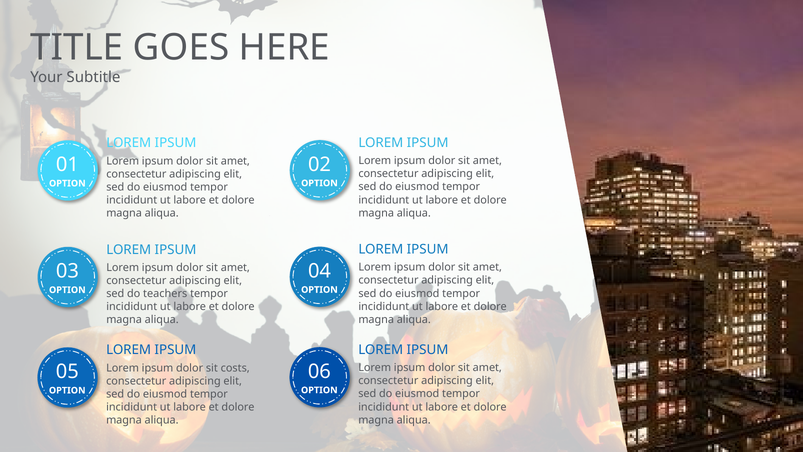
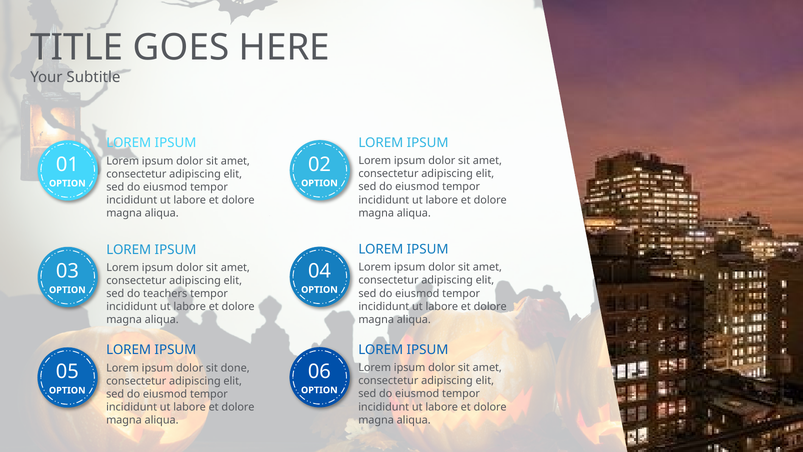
costs: costs -> done (235, 368)
